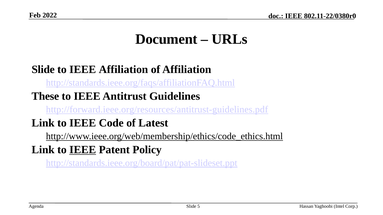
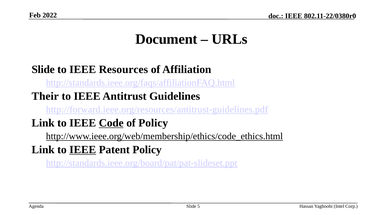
IEEE Affiliation: Affiliation -> Resources (123, 70)
These: These -> Their (45, 96)
Code underline: none -> present (111, 123)
of Latest: Latest -> Policy (153, 123)
